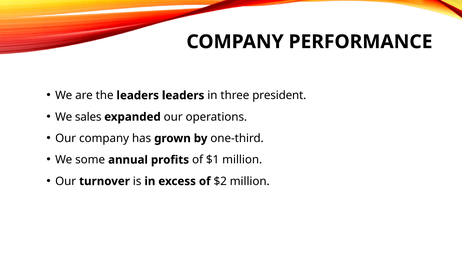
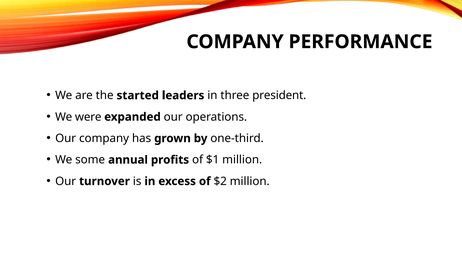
the leaders: leaders -> started (138, 95)
sales: sales -> were (88, 117)
